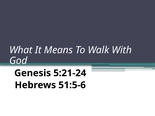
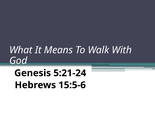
51:5-6: 51:5-6 -> 15:5-6 (72, 85)
